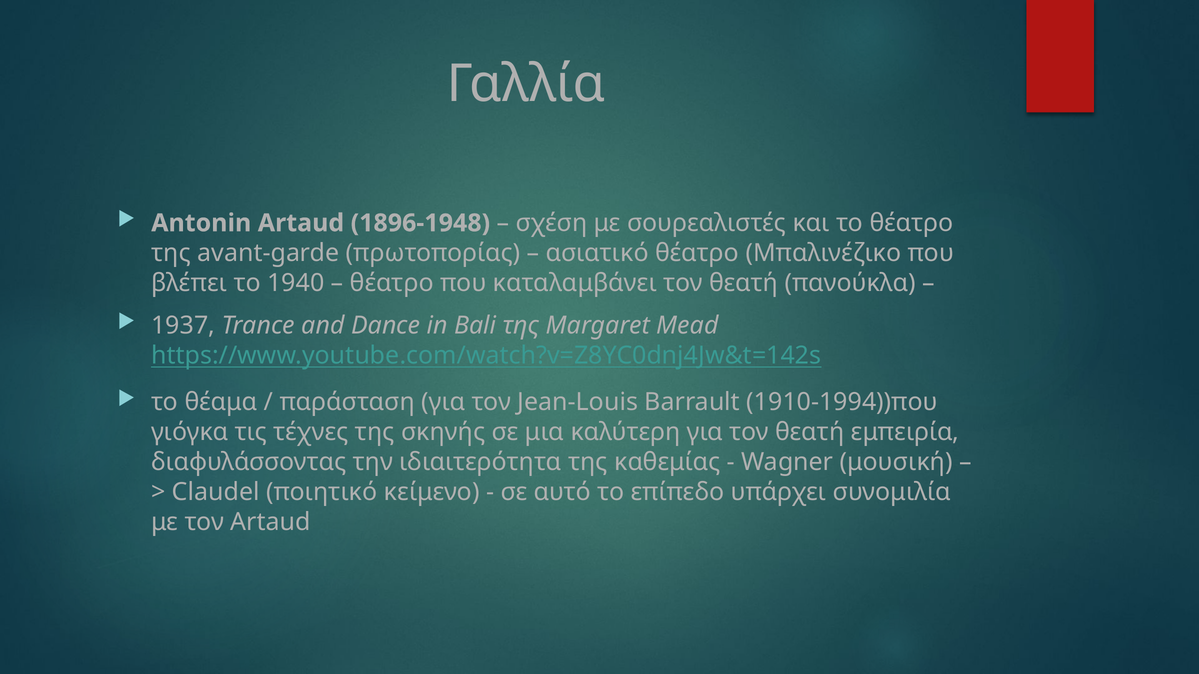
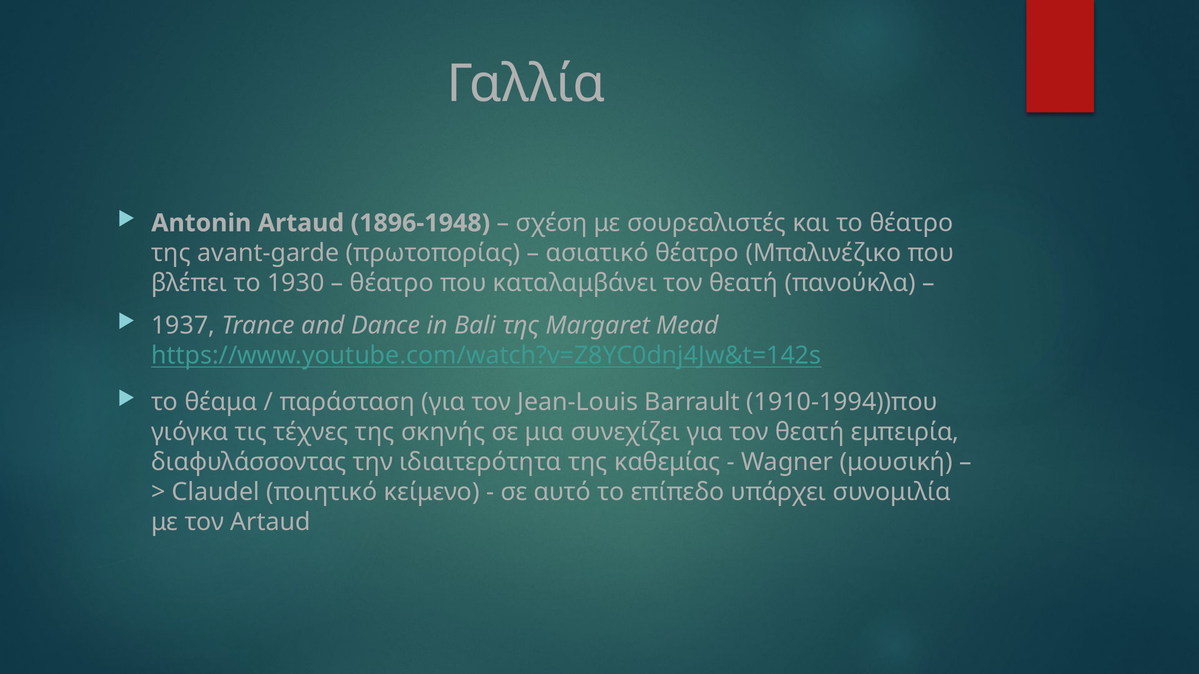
1940: 1940 -> 1930 (296, 283)
καλύτερη: καλύτερη -> συνεχίζει (625, 432)
